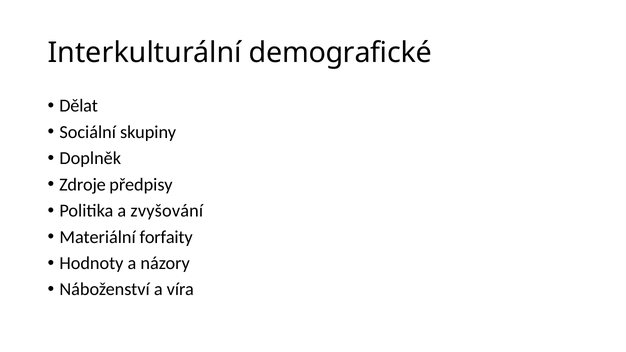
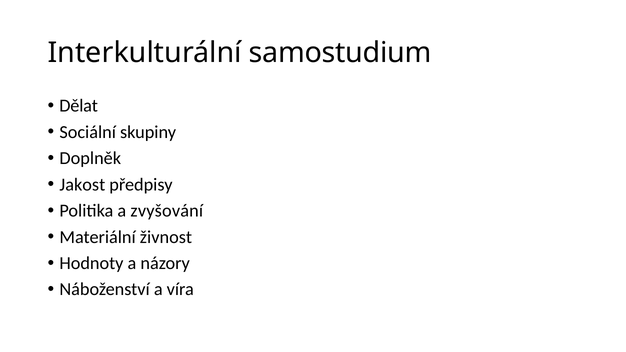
demografické: demografické -> samostudium (340, 53)
Zdroje: Zdroje -> Jakost (82, 185)
forfaity: forfaity -> živnost (166, 237)
